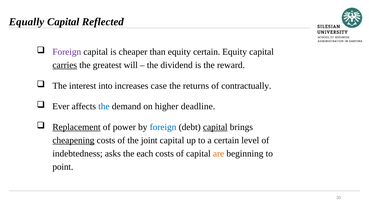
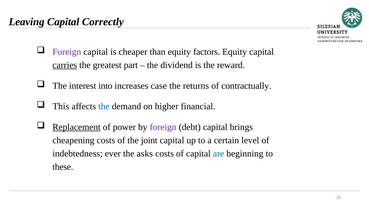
Equally: Equally -> Leaving (27, 22)
Reflected: Reflected -> Correctly (103, 22)
equity certain: certain -> factors (207, 52)
will: will -> part (131, 65)
Ever: Ever -> This (61, 107)
deadline: deadline -> financial (198, 107)
foreign colour: blue -> purple (163, 127)
capital underline: present -> none (215, 127)
cheapening underline: present -> none (73, 141)
asks: asks -> ever (113, 154)
each: each -> asks (145, 154)
are colour: orange -> blue (219, 154)
point: point -> these (63, 167)
